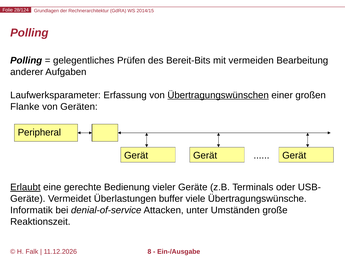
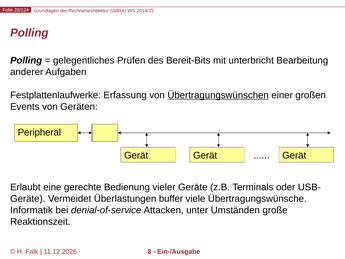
vermeiden: vermeiden -> unterbricht (251, 60)
Laufwerksparameter: Laufwerksparameter -> Festplattenlaufwerke (56, 95)
Flanke: Flanke -> Events (25, 107)
Erlaubt underline: present -> none (25, 187)
